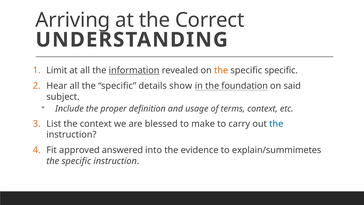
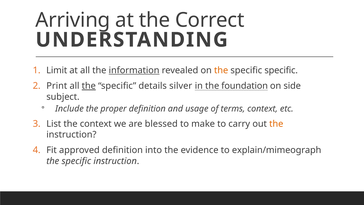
Hear: Hear -> Print (57, 86)
the underline: none -> present (89, 86)
show: show -> silver (181, 86)
said: said -> side (292, 86)
the colour: blue -> orange (276, 124)
approved answered: answered -> definition (122, 150)
explain/summimetes: explain/summimetes -> explain/mimeograph (277, 150)
